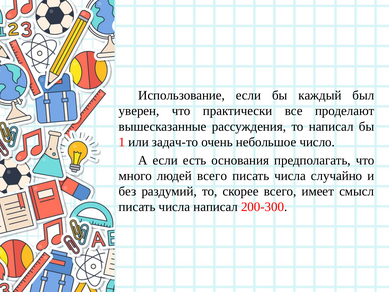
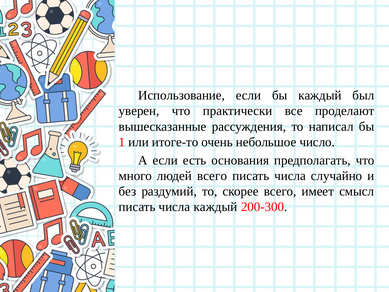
задач-то: задач-то -> итоге-то (175, 142)
числа написал: написал -> каждый (215, 207)
